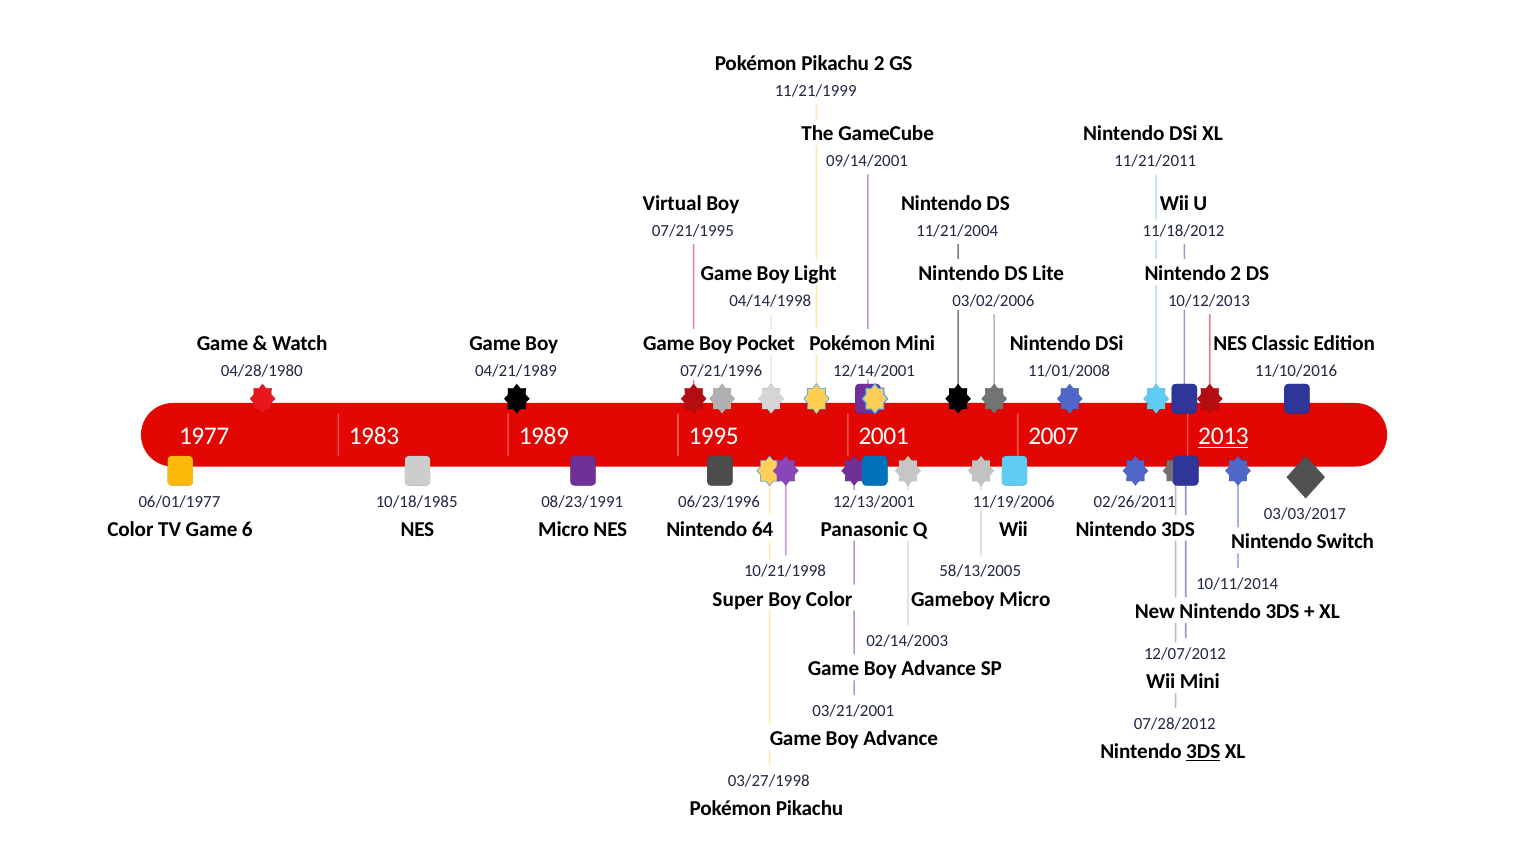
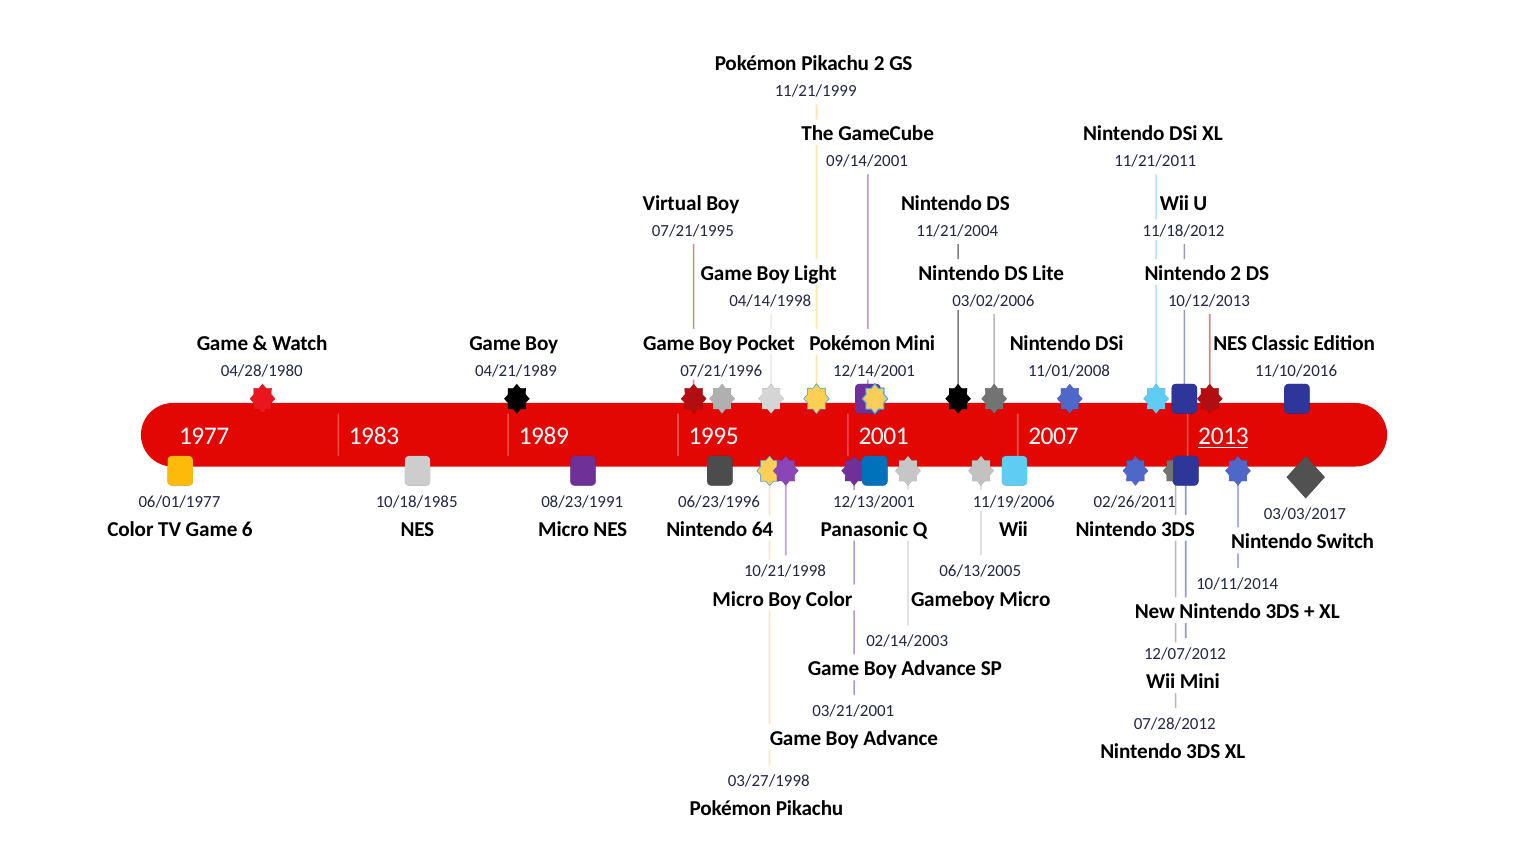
58/13/2005: 58/13/2005 -> 06/13/2005 (980, 572)
Super: Super -> Micro (738, 599)
3DS underline: present -> none (1203, 752)
